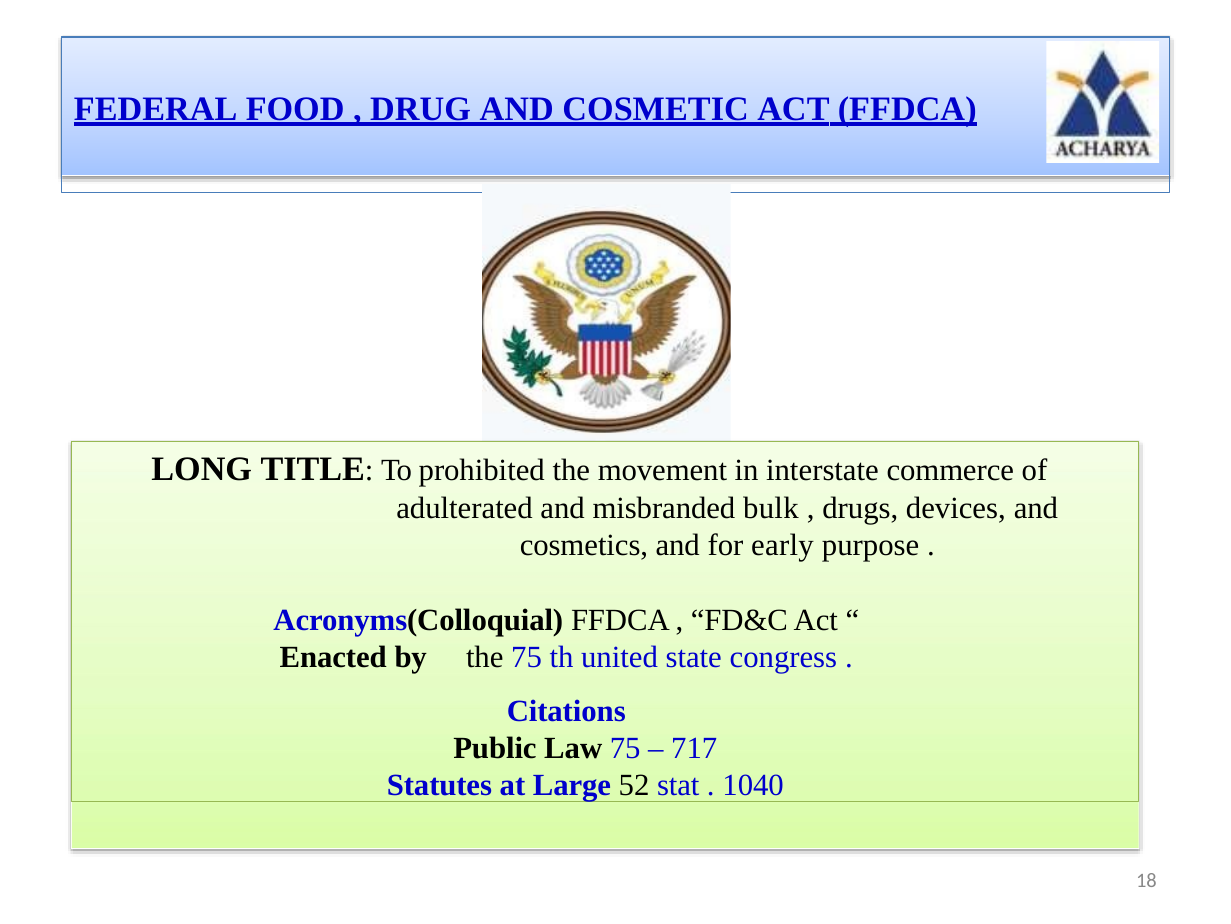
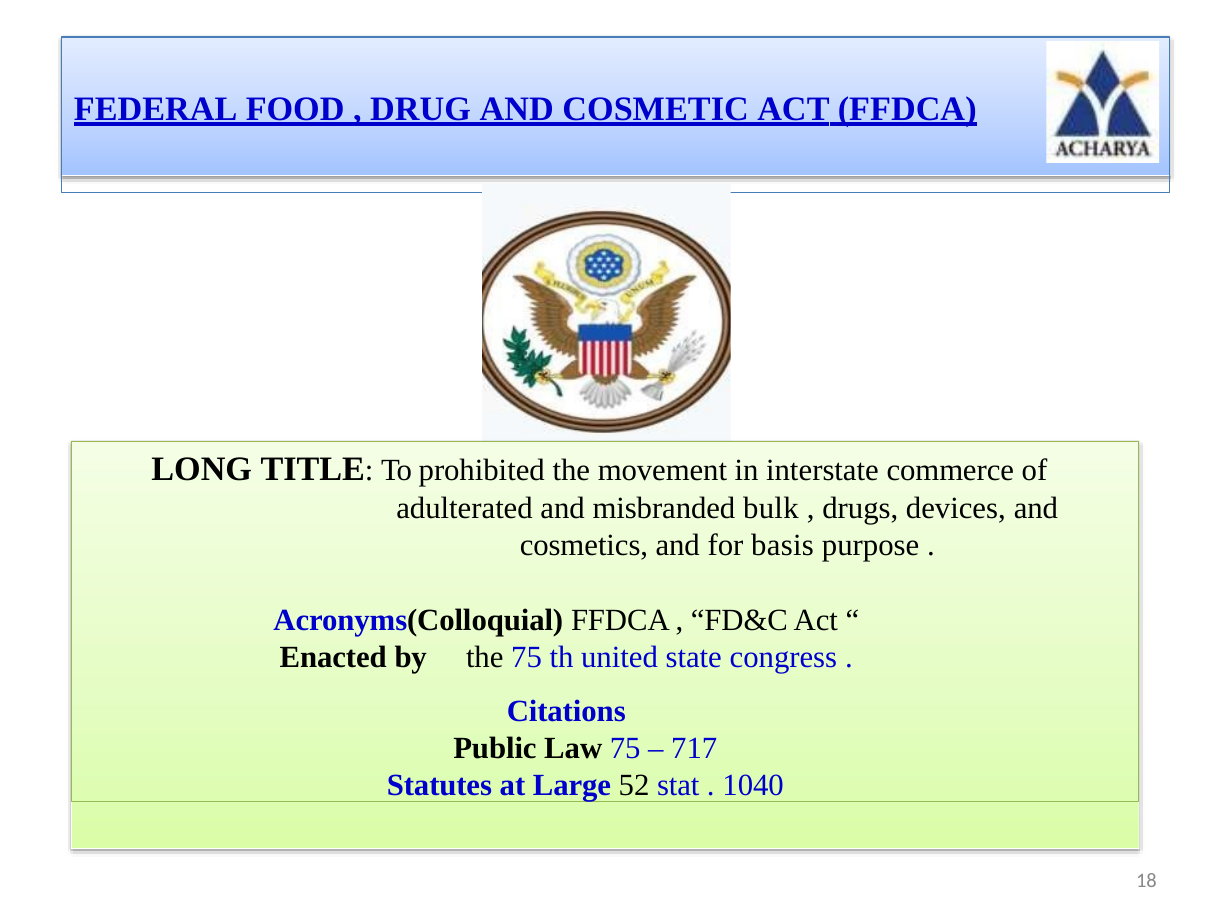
early: early -> basis (782, 545)
